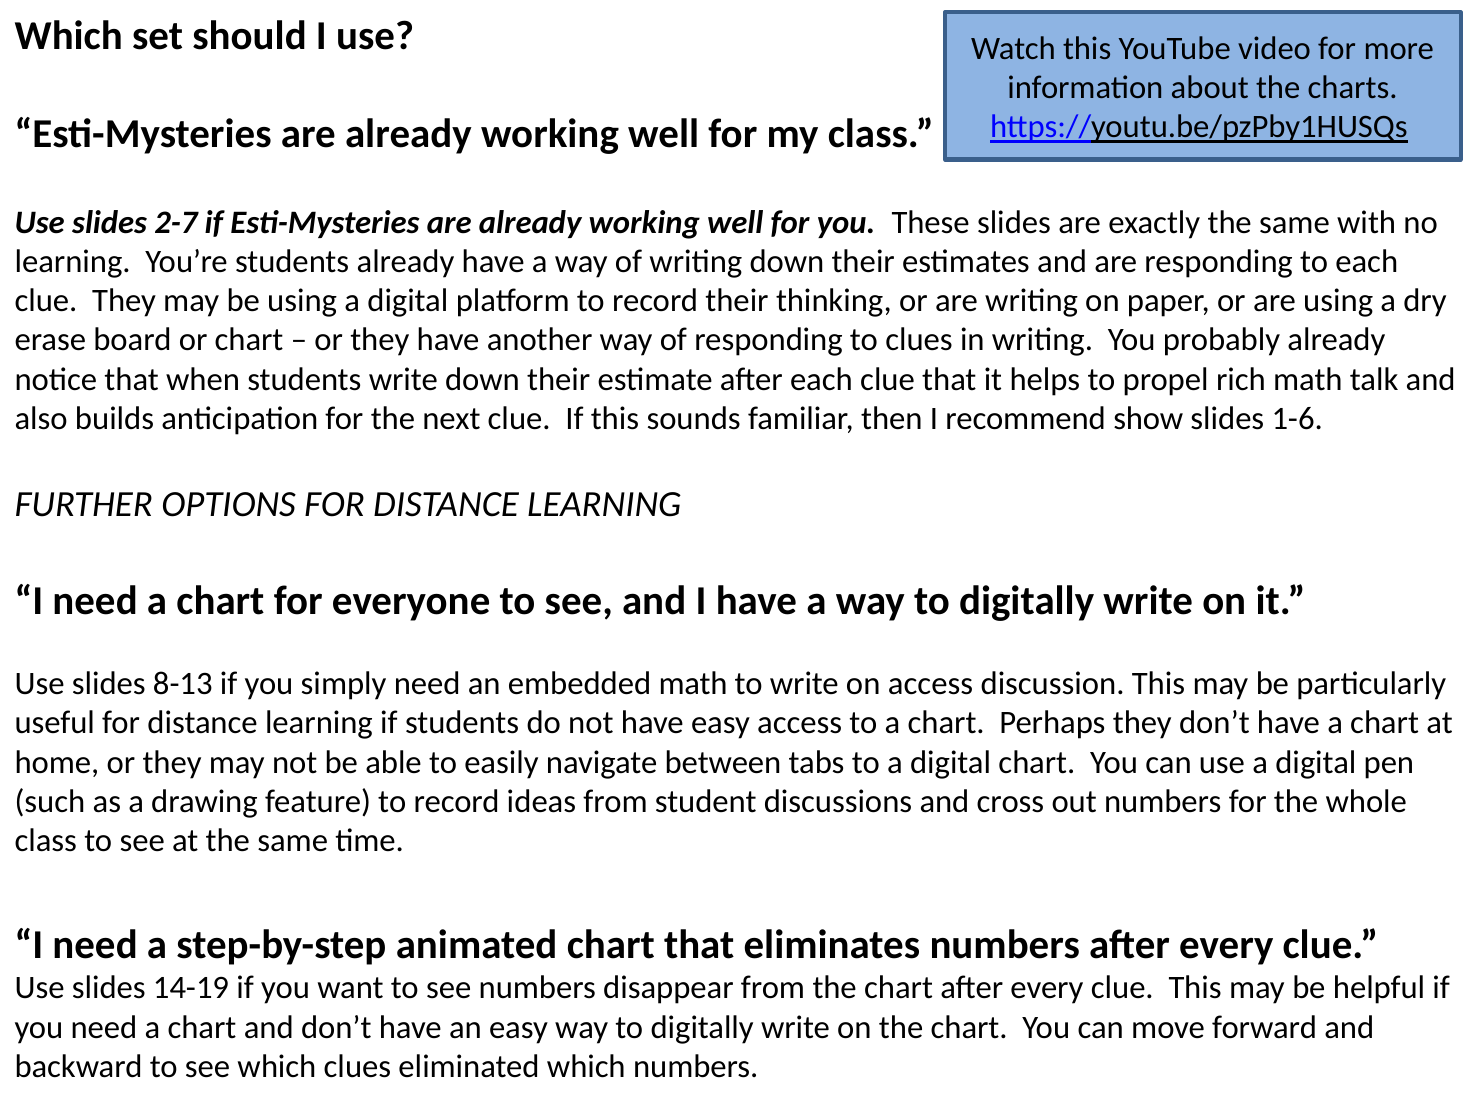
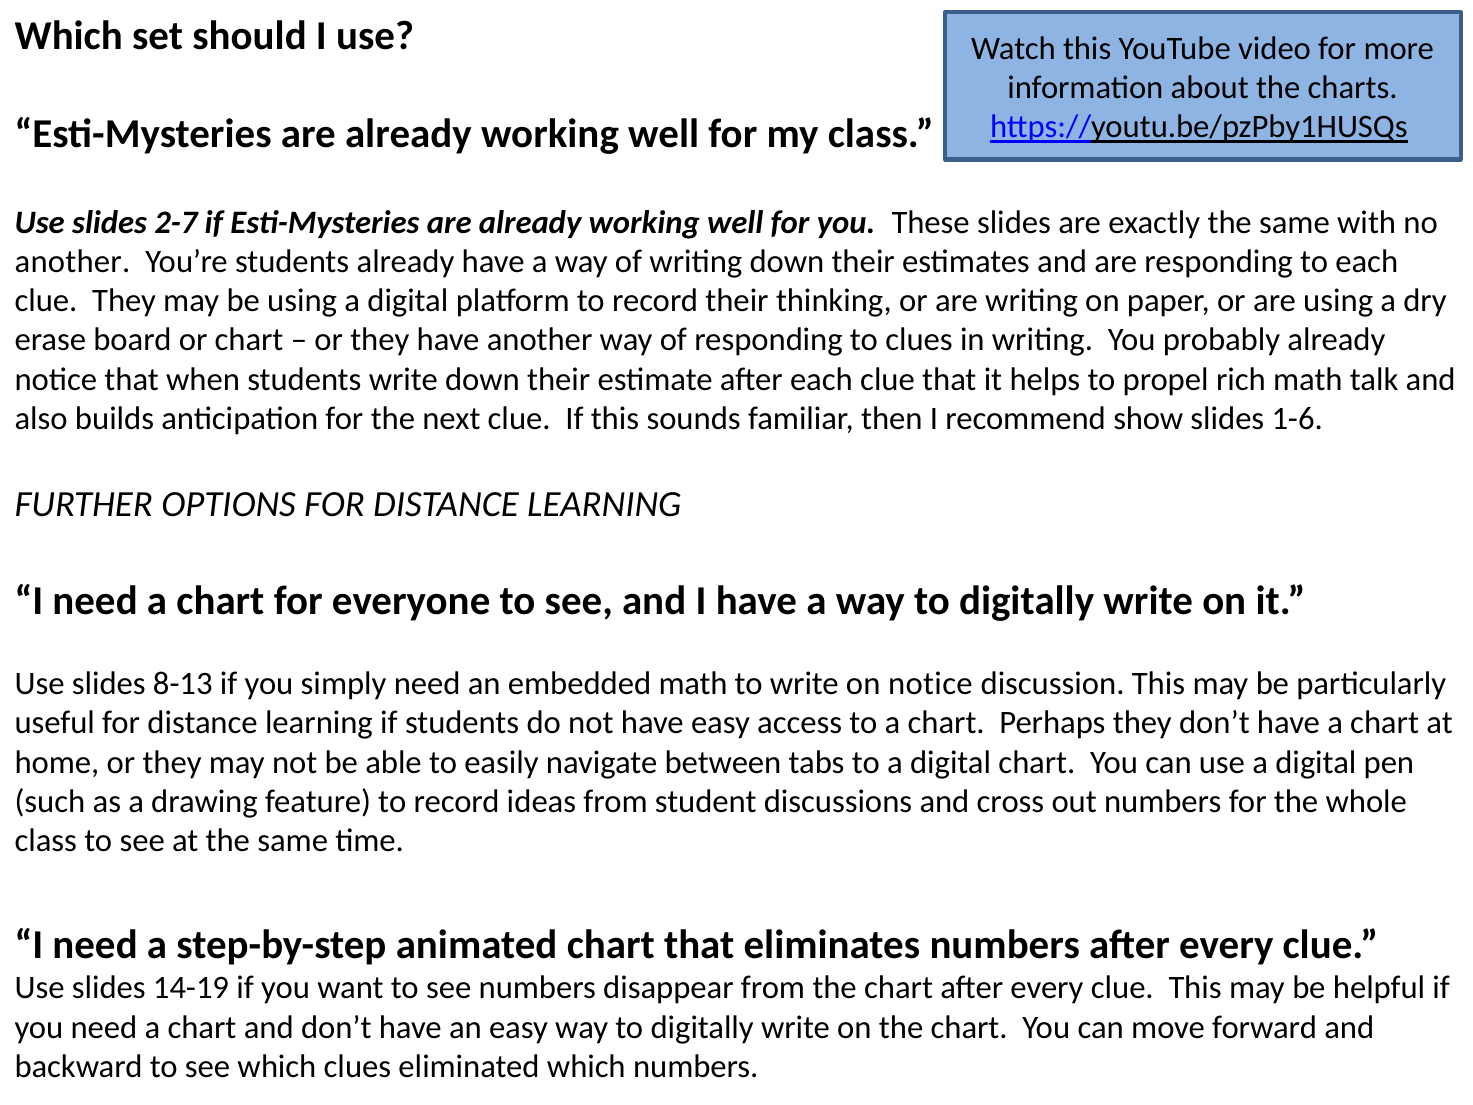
learning: learning -> another (72, 261)
on access: access -> notice (930, 684)
